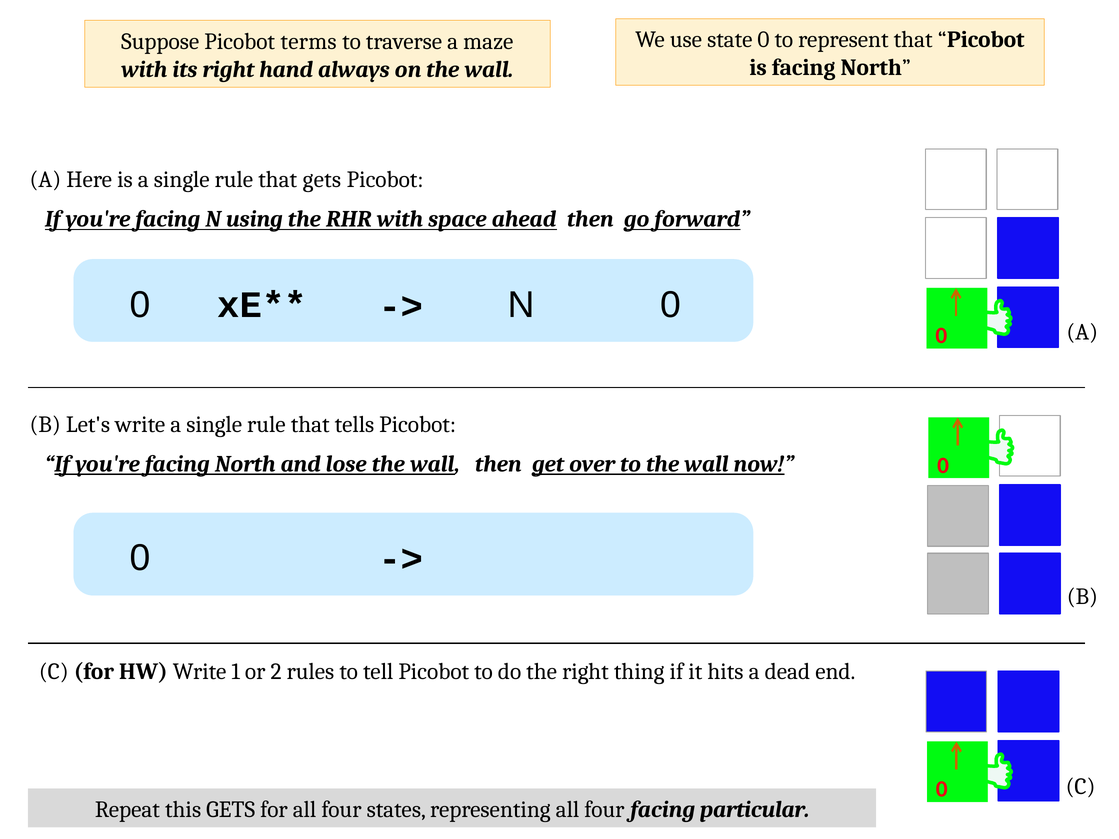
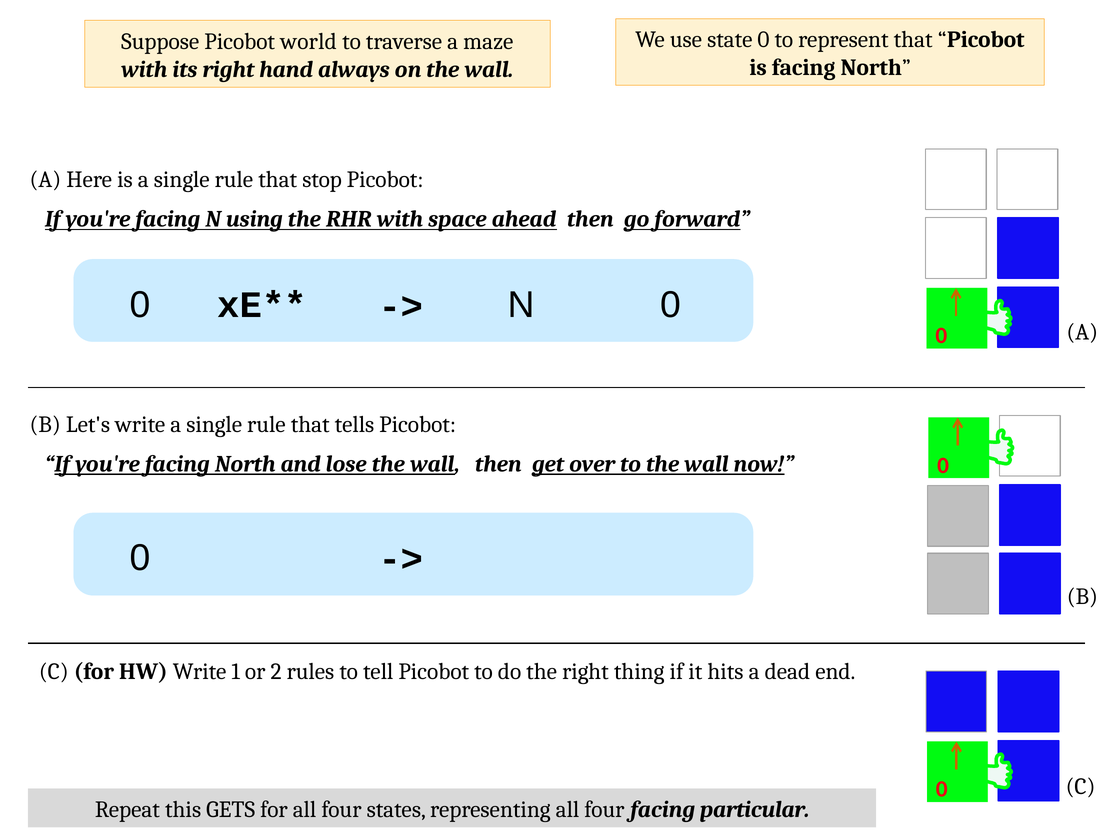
terms: terms -> world (309, 42)
that gets: gets -> stop (322, 180)
